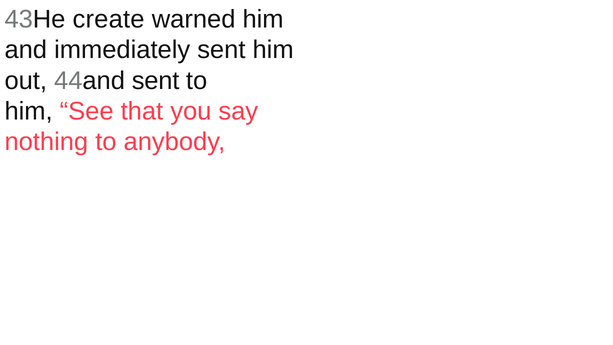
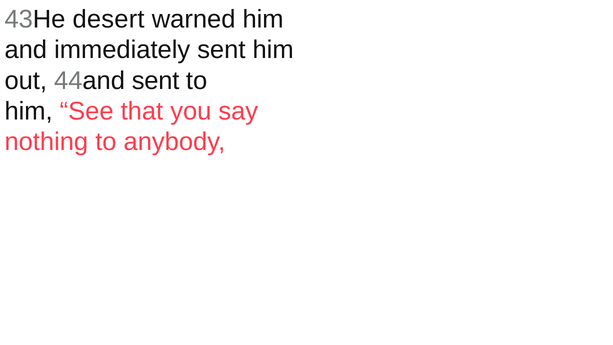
create: create -> desert (109, 19)
